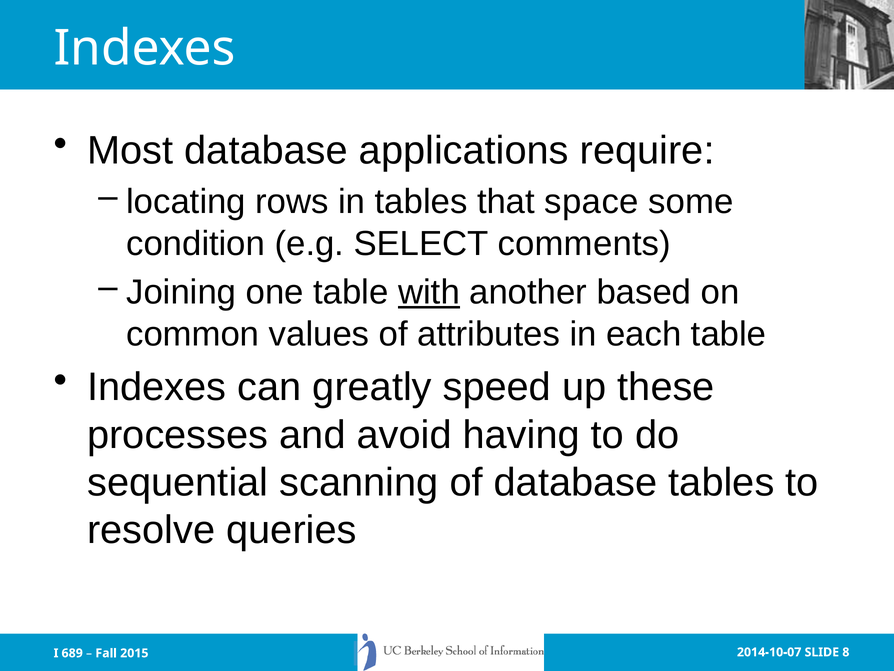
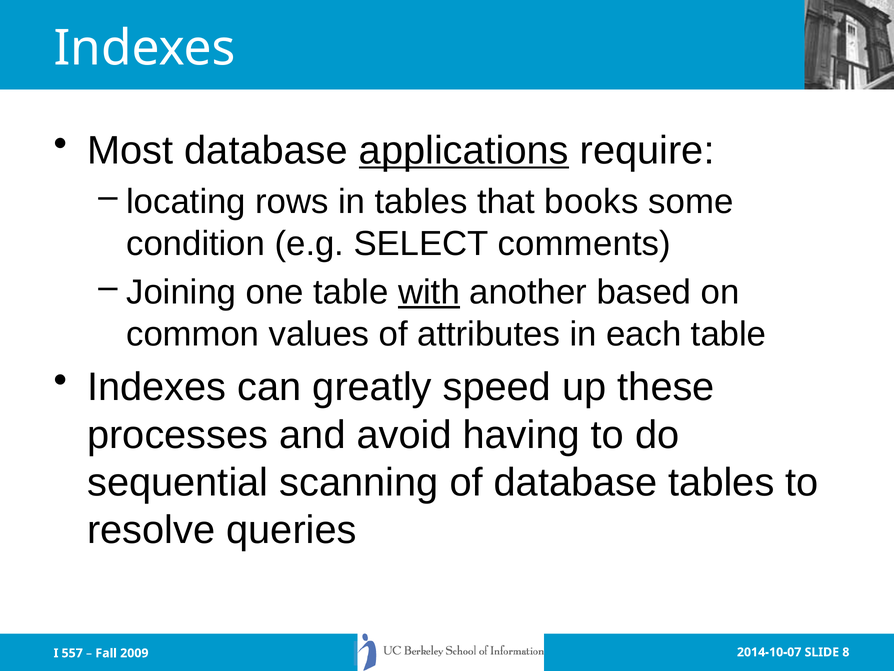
applications underline: none -> present (464, 150)
space: space -> books (592, 202)
689: 689 -> 557 (72, 653)
2015: 2015 -> 2009 (134, 653)
